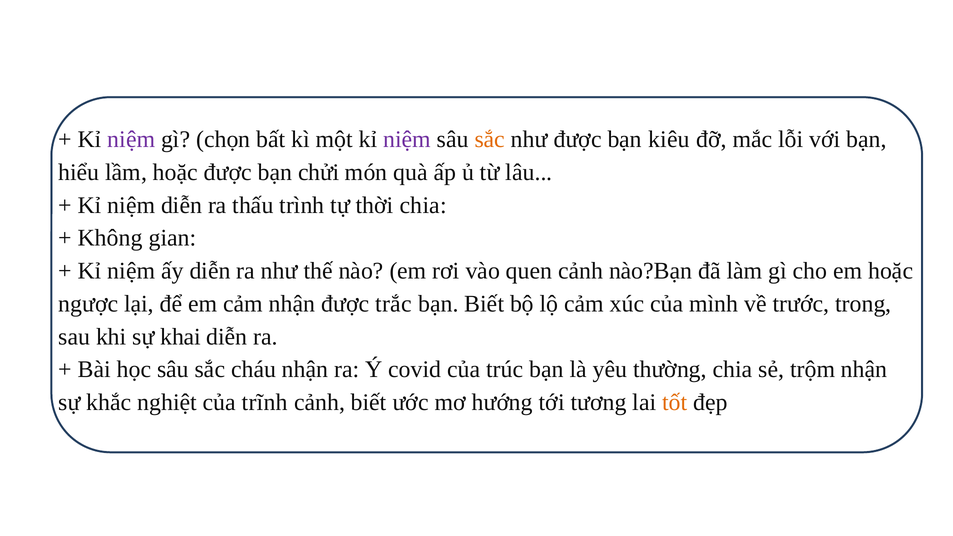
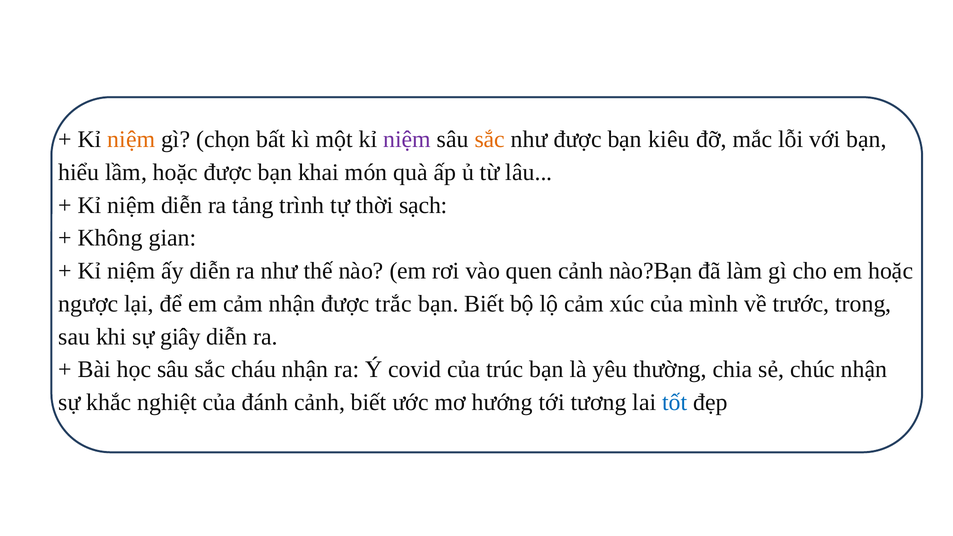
niệm colour: purple -> orange (131, 140)
chửi: chửi -> khai (319, 172)
thấu: thấu -> tảng (253, 205)
thời chia: chia -> sạch (423, 205)
khai: khai -> giây (181, 337)
trộm: trộm -> chúc (813, 370)
trĩnh: trĩnh -> đánh (265, 402)
tốt colour: orange -> blue (675, 402)
